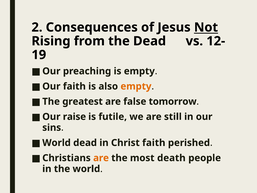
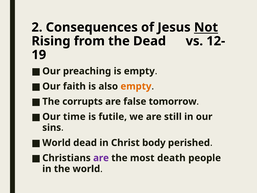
greatest: greatest -> corrupts (83, 101)
raise: raise -> time (74, 117)
Christ faith: faith -> body (154, 143)
are colour: orange -> purple (101, 158)
